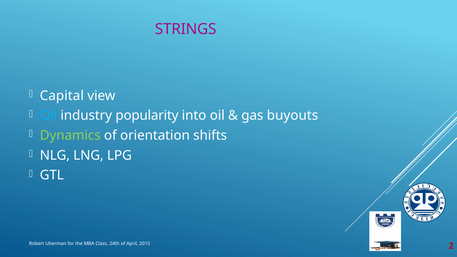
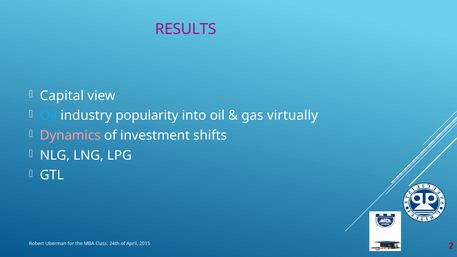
STRINGS: STRINGS -> RESULTS (186, 29)
buyouts: buyouts -> virtually (292, 116)
Dynamics colour: light green -> pink (70, 135)
orientation: orientation -> investment (155, 135)
